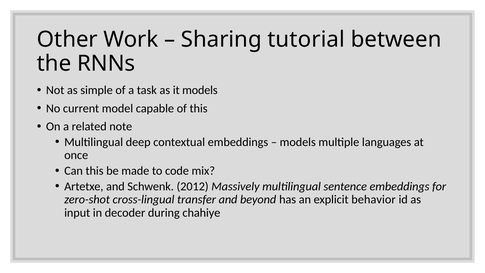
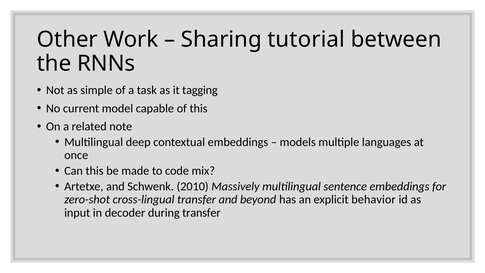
it models: models -> tagging (200, 90)
2012: 2012 -> 2010 (193, 186)
during chahiye: chahiye -> transfer (201, 213)
